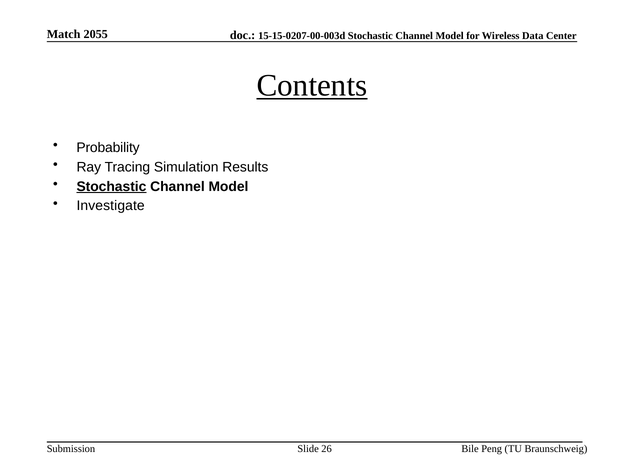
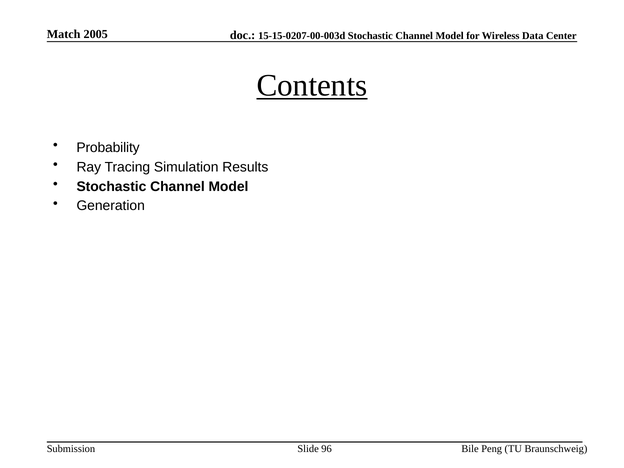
2055: 2055 -> 2005 (96, 34)
Stochastic underline: present -> none (111, 186)
Investigate: Investigate -> Generation (111, 206)
26: 26 -> 96 (327, 449)
